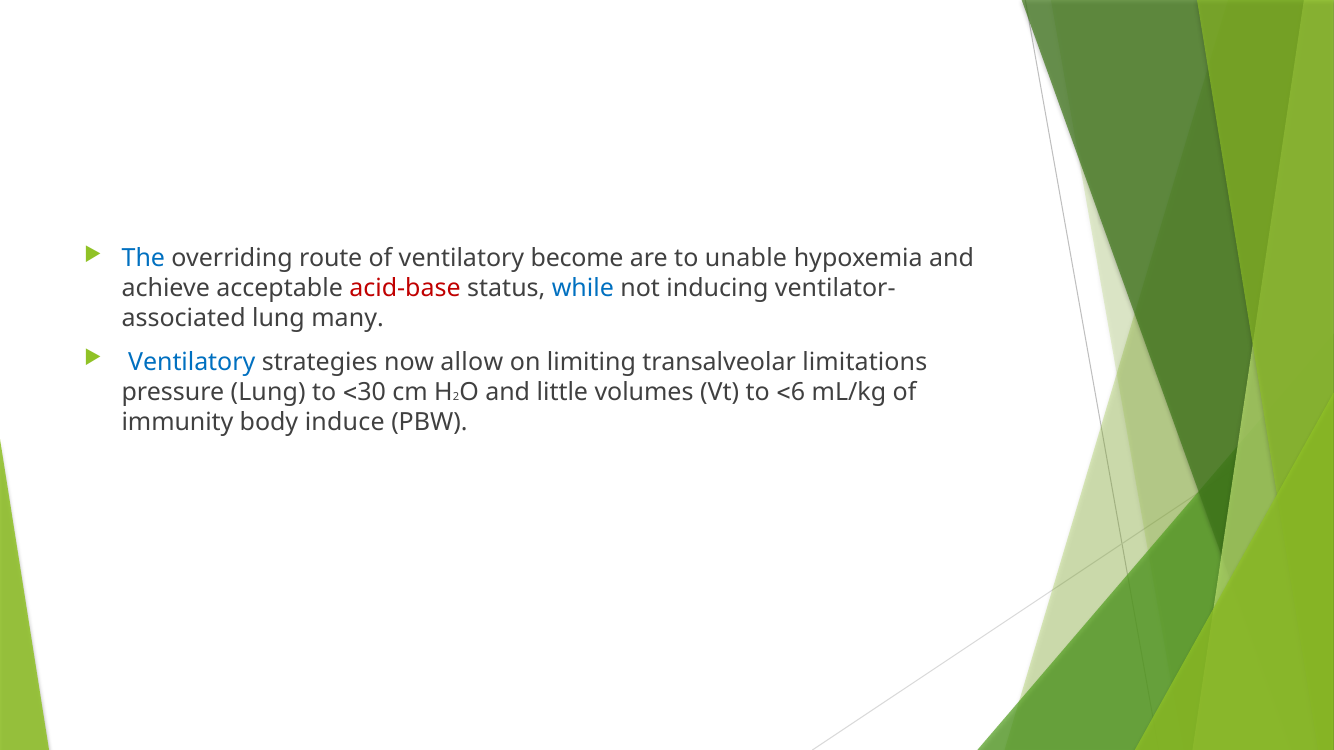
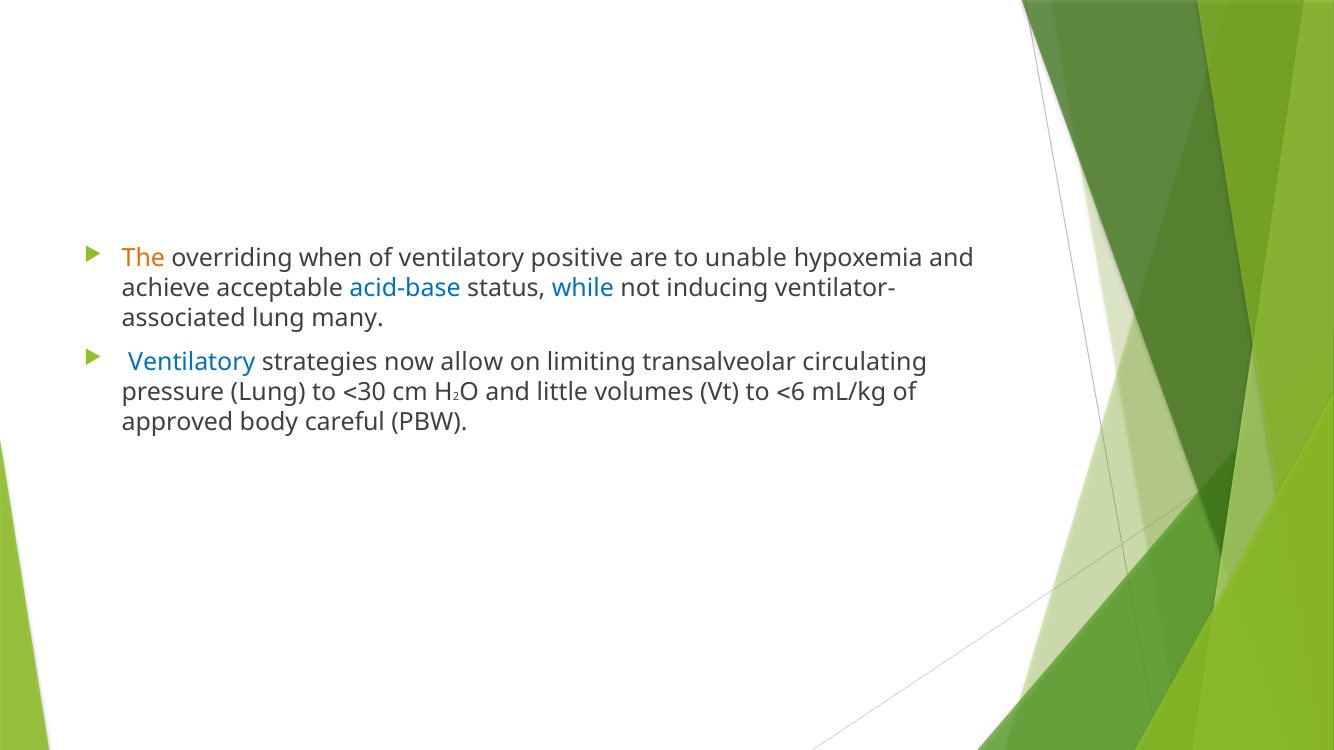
The colour: blue -> orange (143, 258)
route: route -> when (331, 258)
become: become -> positive (577, 258)
acid-base colour: red -> blue (405, 288)
limitations: limitations -> circulating (865, 362)
immunity: immunity -> approved (177, 422)
induce: induce -> careful (345, 422)
